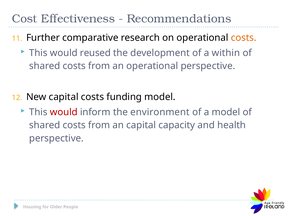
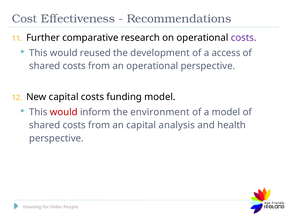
costs colour: orange -> purple (244, 38)
within: within -> access (226, 53)
capacity: capacity -> analysis (177, 125)
